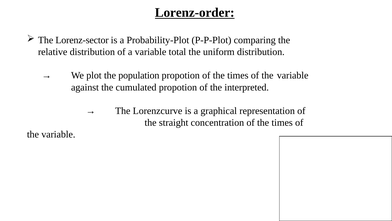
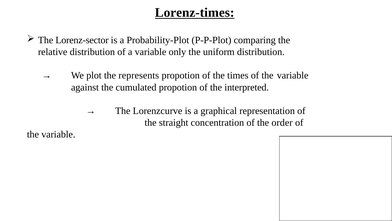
Lorenz-order: Lorenz-order -> Lorenz-times (195, 13)
total: total -> only (177, 52)
population: population -> represents (139, 75)
concentration of the times: times -> order (282, 122)
